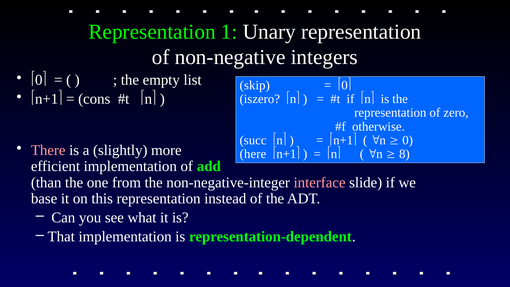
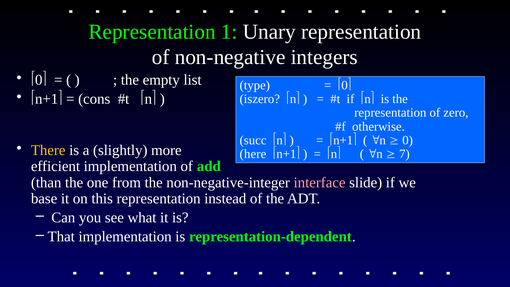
skip: skip -> type (255, 85)
There colour: pink -> yellow (48, 150)
8: 8 -> 7 (404, 154)
